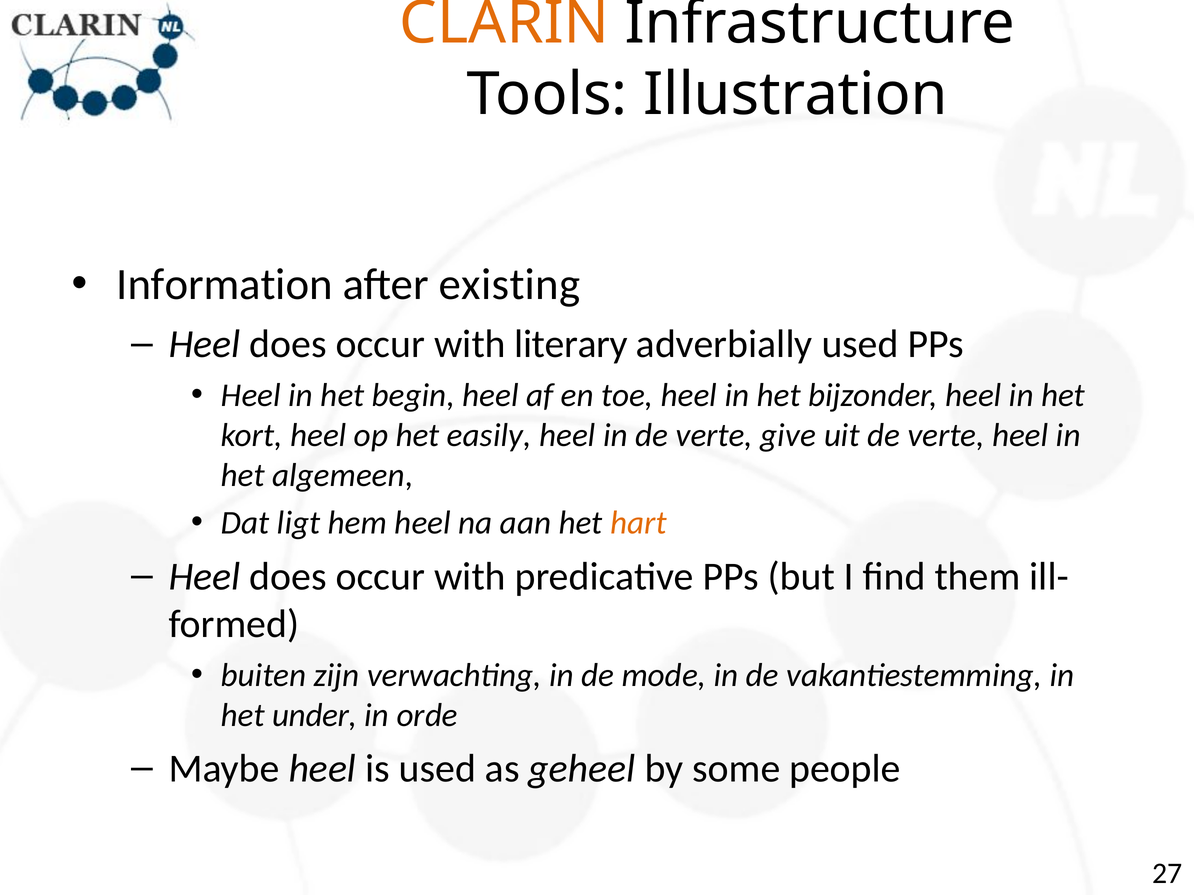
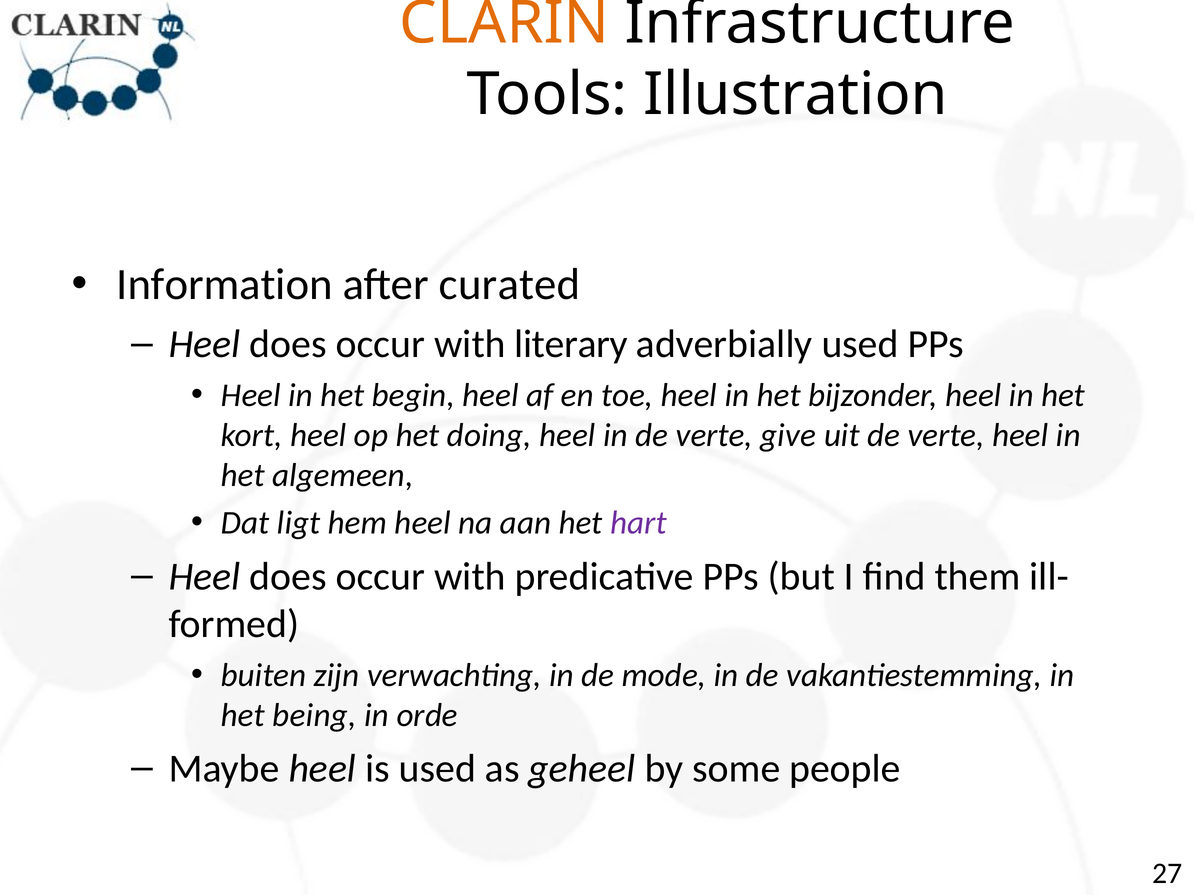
existing: existing -> curated (510, 285)
easily: easily -> doing (489, 436)
hart colour: orange -> purple (638, 523)
under: under -> being (314, 716)
